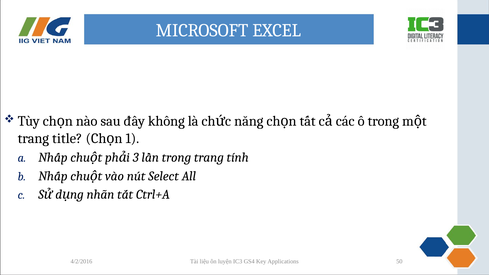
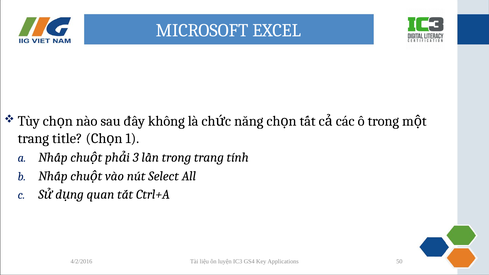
nhãn: nhãn -> quan (100, 195)
